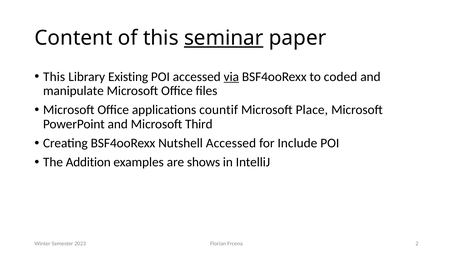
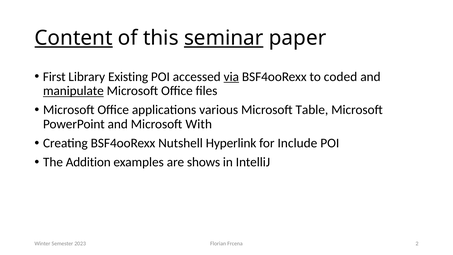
Content underline: none -> present (74, 38)
This: This -> First (54, 77)
manipulate underline: none -> present (73, 91)
countif: countif -> various (219, 110)
Place: Place -> Table (312, 110)
Third: Third -> With (199, 124)
Nutshell Accessed: Accessed -> Hyperlink (231, 143)
